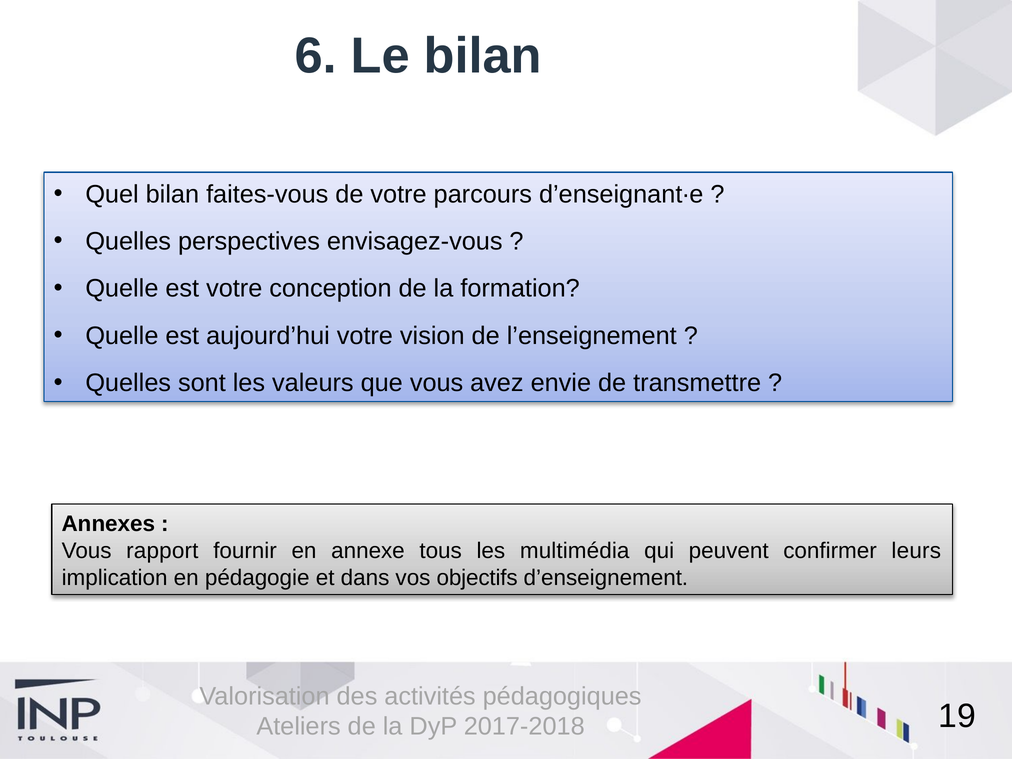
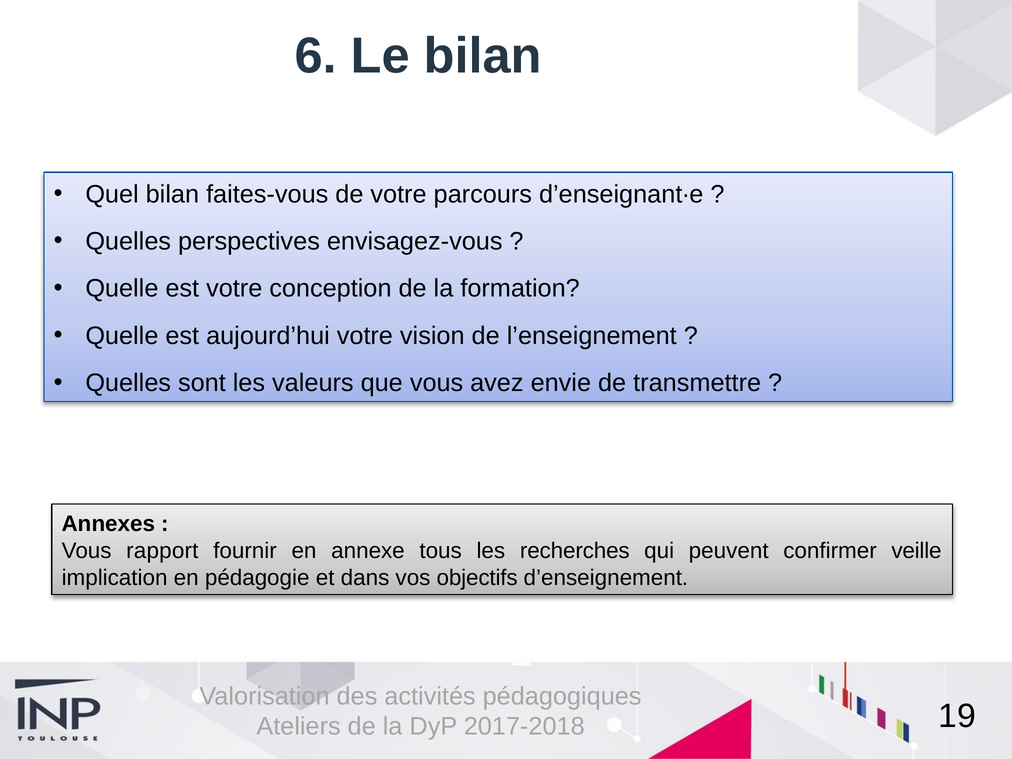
multimédia: multimédia -> recherches (575, 551)
leurs: leurs -> veille (916, 551)
